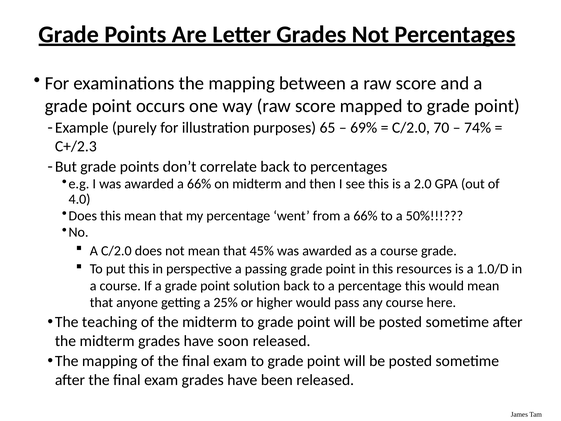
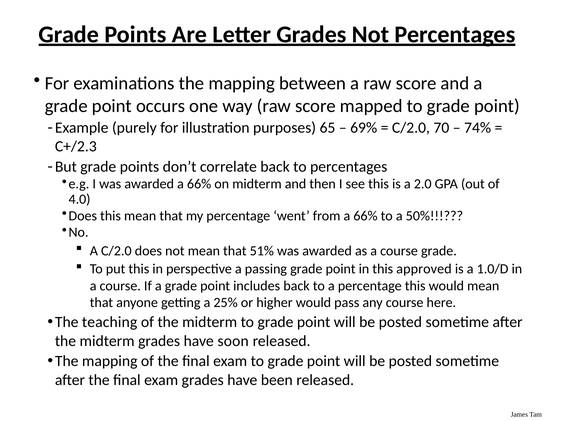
45%: 45% -> 51% (262, 251)
resources: resources -> approved (424, 269)
solution: solution -> includes (257, 286)
